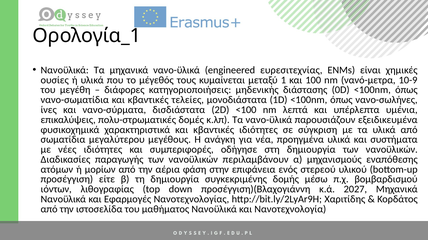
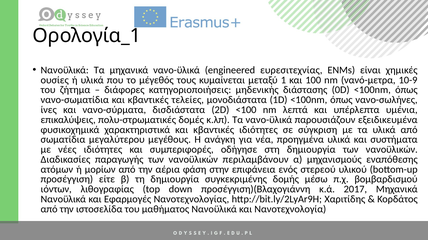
μεγέθη: μεγέθη -> ζήτημα (75, 90)
2027: 2027 -> 2017 (355, 190)
